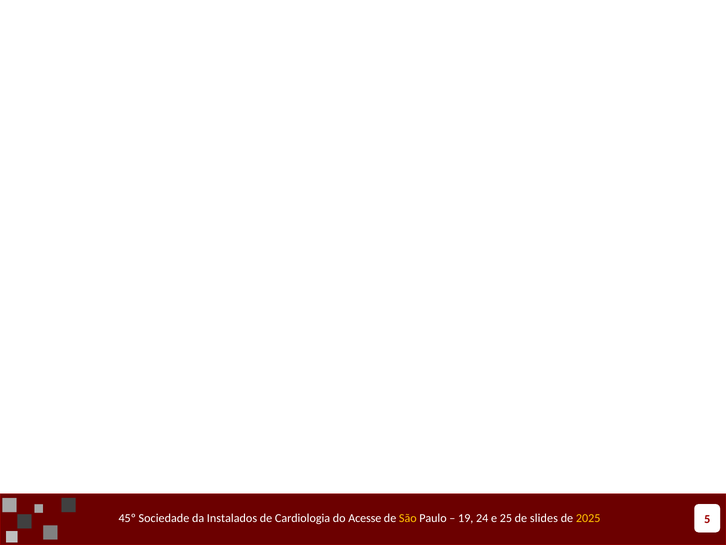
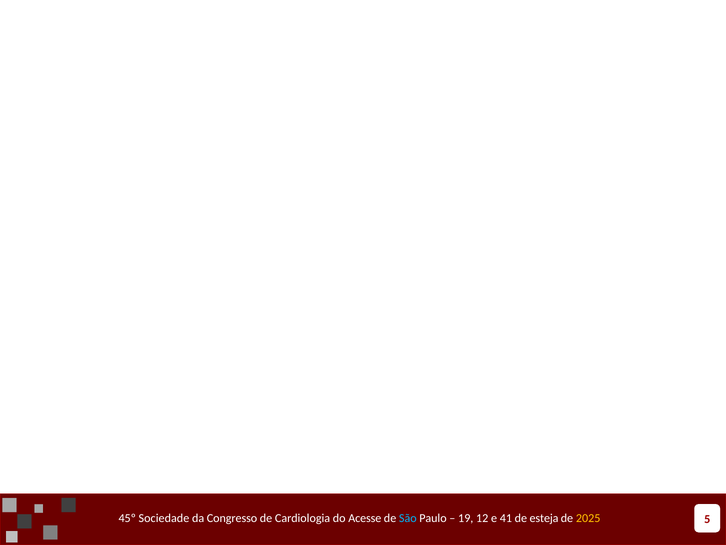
Instalados: Instalados -> Congresso (232, 518)
São colour: yellow -> light blue (408, 518)
24: 24 -> 12 (482, 518)
25: 25 -> 41 (506, 518)
slides: slides -> esteja (544, 518)
